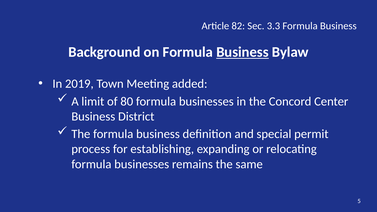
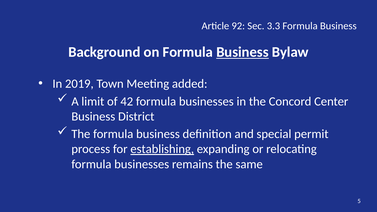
82: 82 -> 92 (238, 26)
80: 80 -> 42 (127, 101)
establishing underline: none -> present (162, 149)
